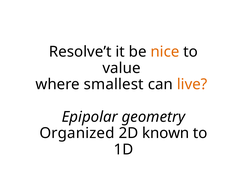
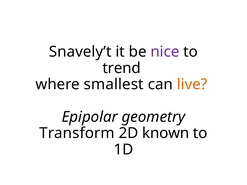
Resolve’t: Resolve’t -> Snavely’t (80, 52)
nice colour: orange -> purple (165, 52)
value: value -> trend (122, 68)
Organized: Organized -> Transform (77, 133)
